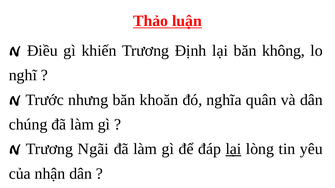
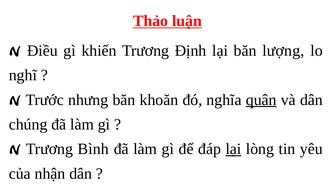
không: không -> lượng (283, 51)
quân underline: none -> present (261, 100)
Ngãi: Ngãi -> Bình (93, 149)
